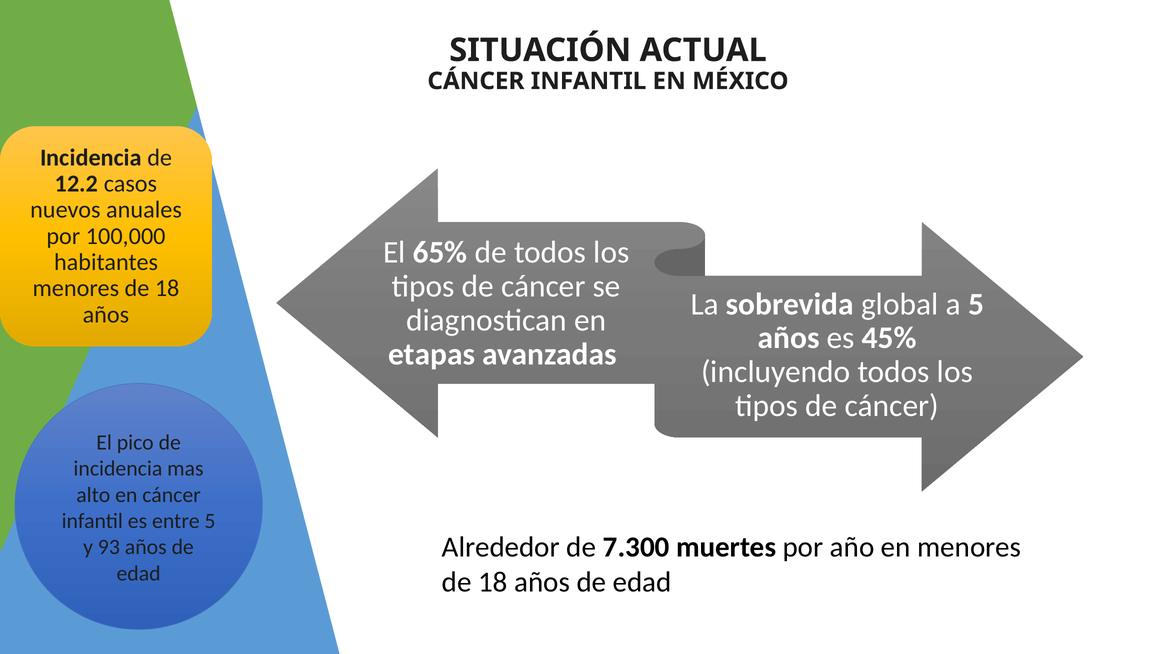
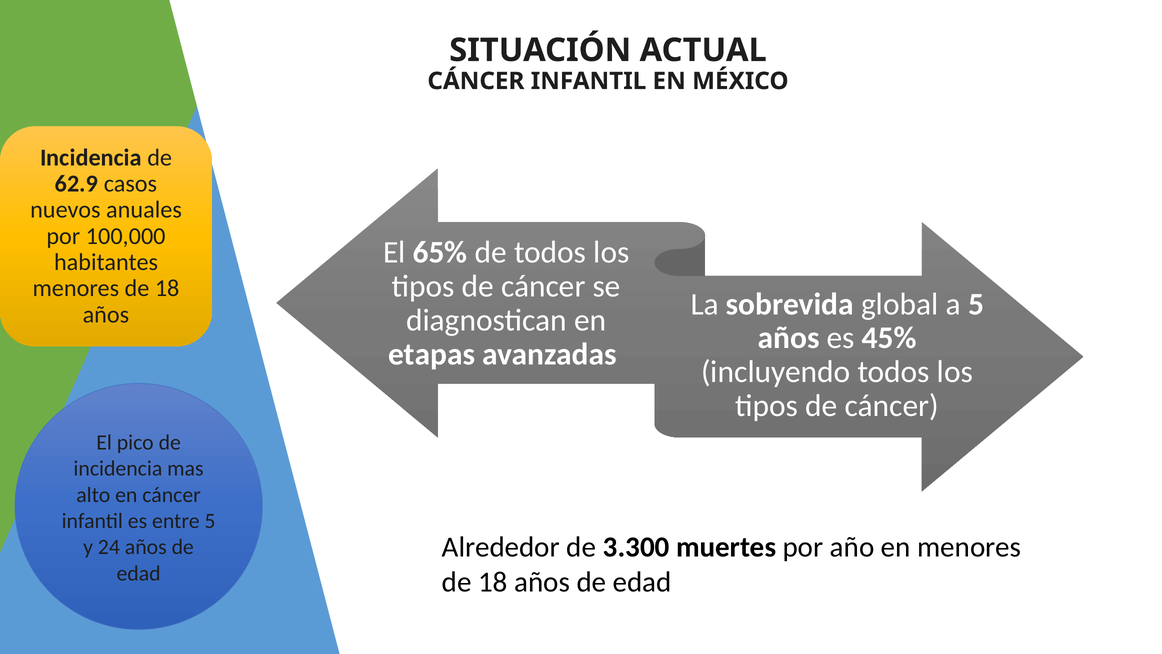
12.2: 12.2 -> 62.9 (77, 184)
7.300: 7.300 -> 3.300 (636, 547)
93: 93 -> 24 (109, 547)
